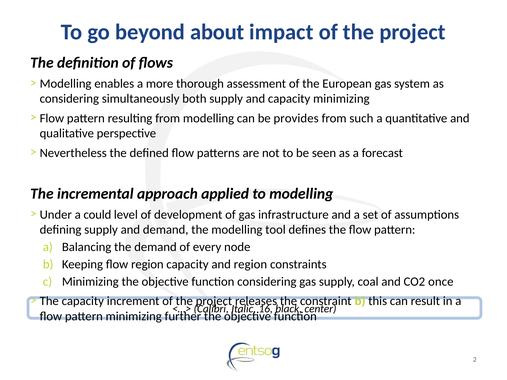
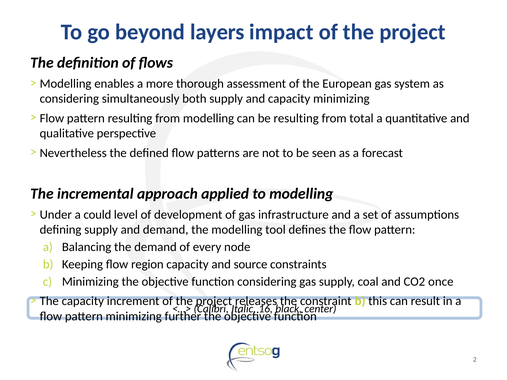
about: about -> layers (217, 32)
be provides: provides -> resulting (296, 118)
such: such -> total (361, 118)
and region: region -> source (251, 265)
